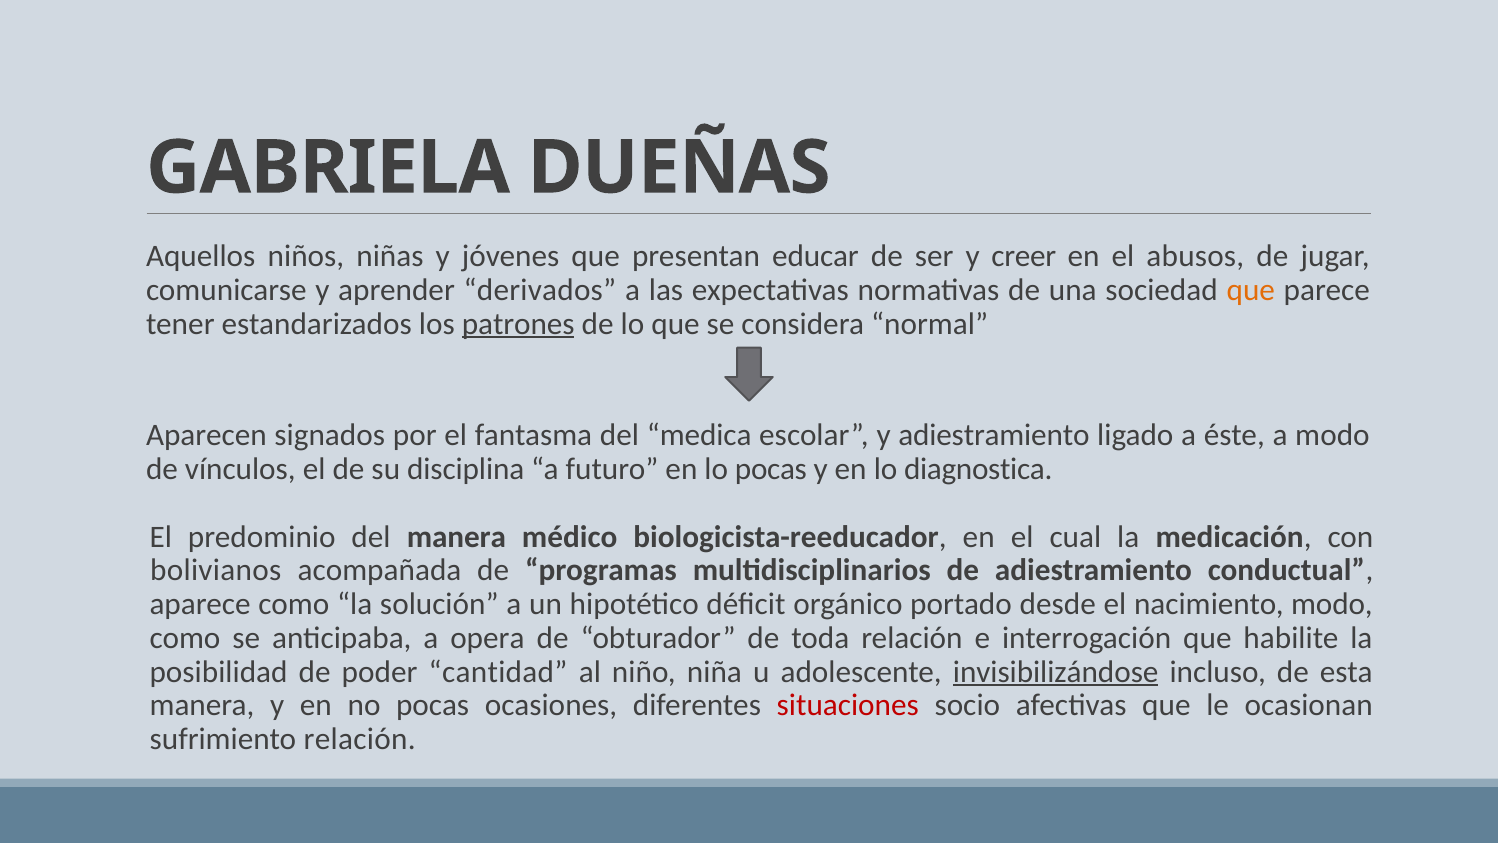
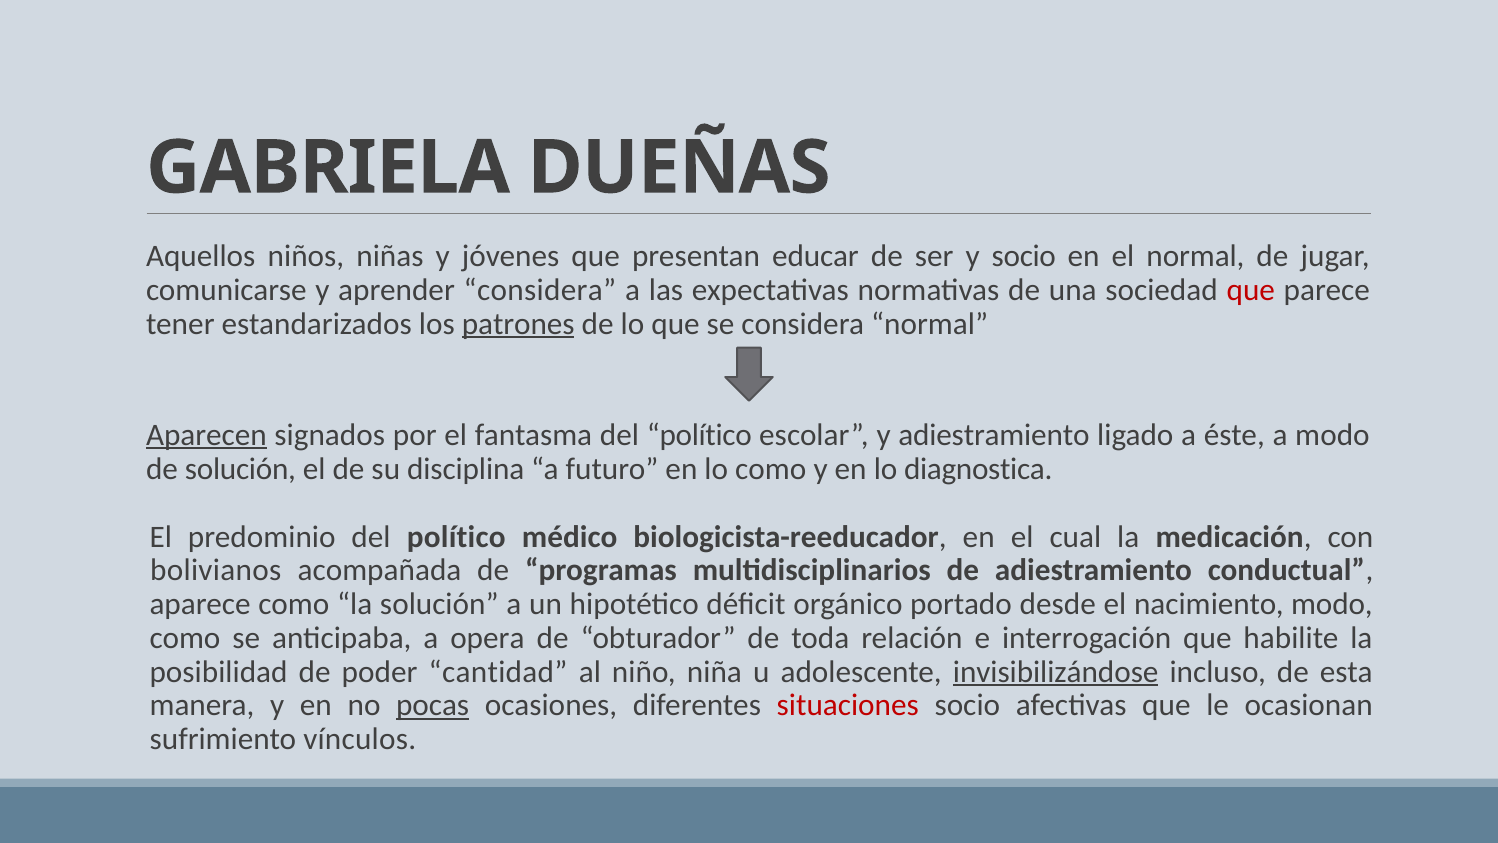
y creer: creer -> socio (1024, 256)
el abusos: abusos -> normal (1195, 256)
aprender derivados: derivados -> considera (540, 290)
que colour: orange -> red (1251, 290)
Aparecen underline: none -> present (206, 435)
fantasma del medica: medica -> político (699, 435)
de vínculos: vínculos -> solución (240, 469)
lo pocas: pocas -> como (771, 469)
predominio del manera: manera -> político (456, 537)
pocas underline: none -> present (433, 705)
sufrimiento relación: relación -> vínculos (360, 739)
